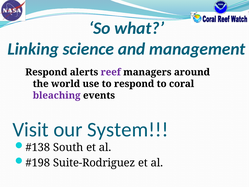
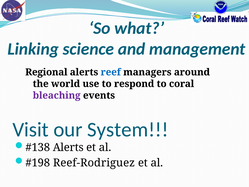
Respond: Respond -> Regional (46, 72)
reef colour: purple -> blue (111, 72)
South: South -> Alerts (68, 147)
Suite-Rodriguez: Suite-Rodriguez -> Reef-Rodriguez (94, 163)
